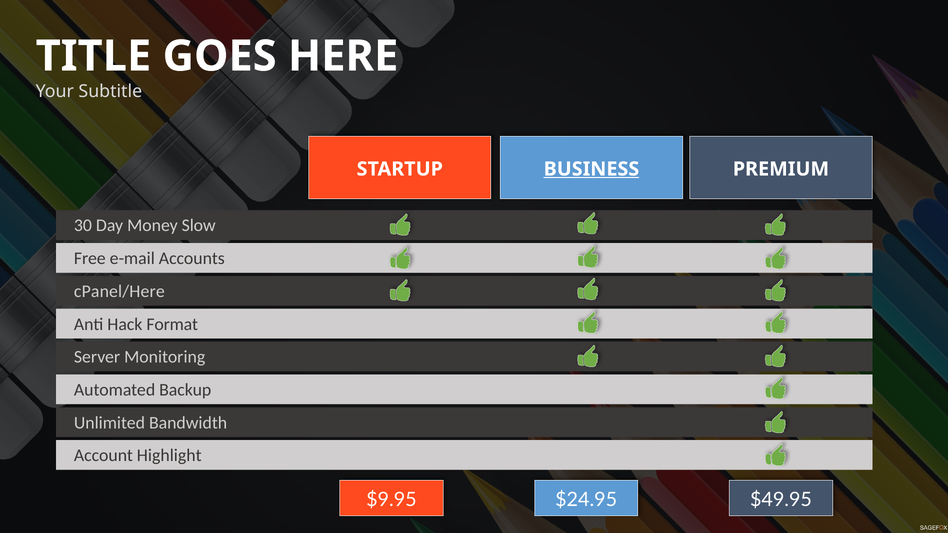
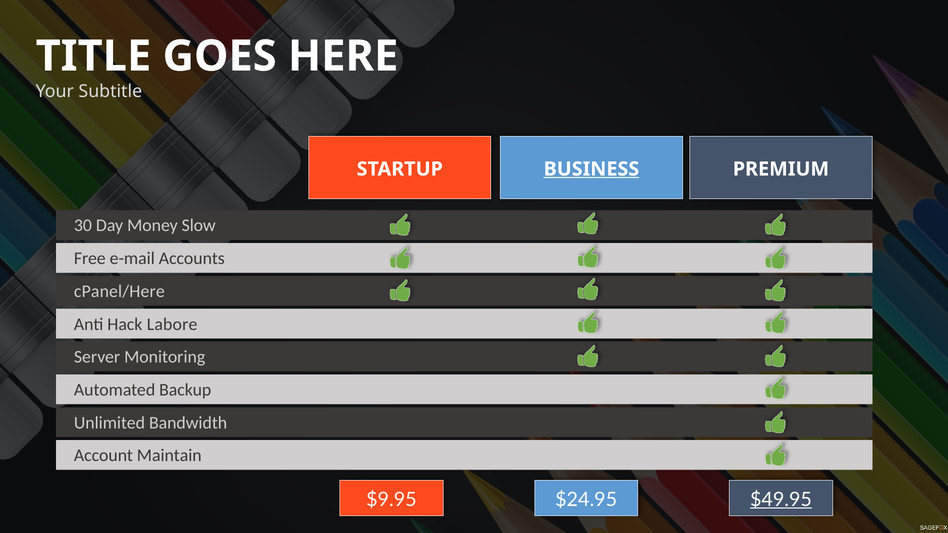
Format: Format -> Labore (172, 324)
Highlight: Highlight -> Maintain (169, 456)
$49.95 underline: none -> present (781, 500)
